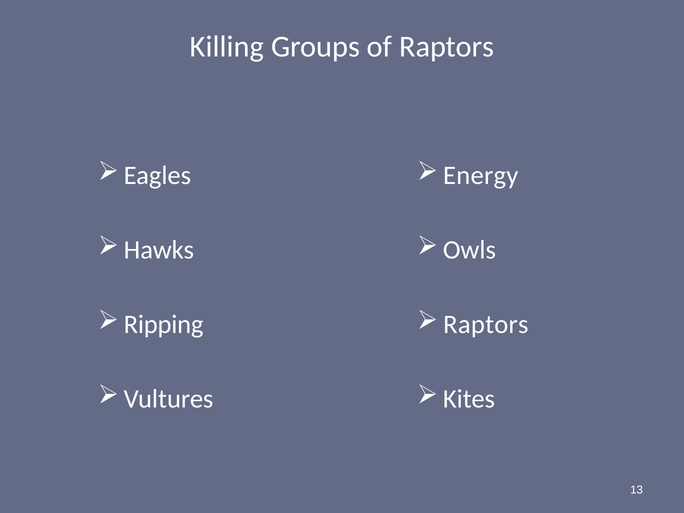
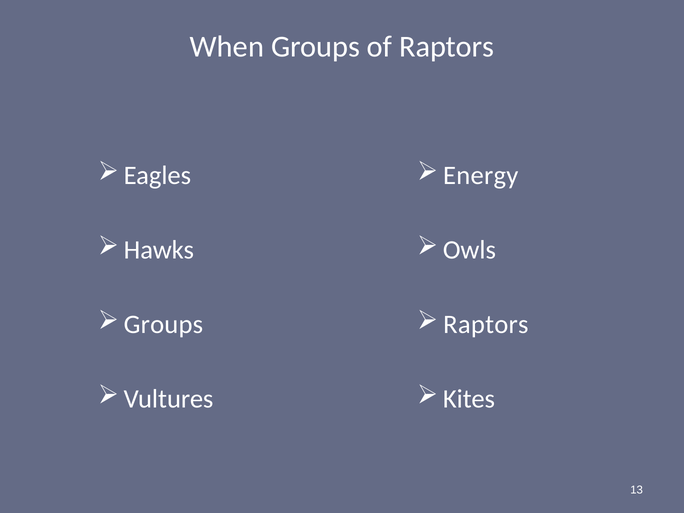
Killing: Killing -> When (227, 47)
Ripping: Ripping -> Groups (163, 325)
